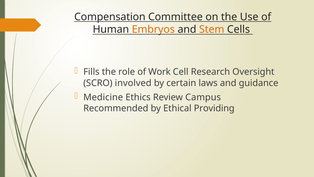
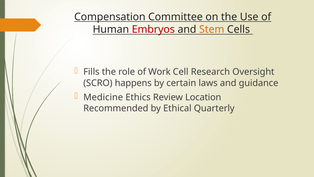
Embryos colour: orange -> red (153, 29)
involved: involved -> happens (133, 83)
Campus: Campus -> Location (203, 97)
Providing: Providing -> Quarterly (214, 108)
